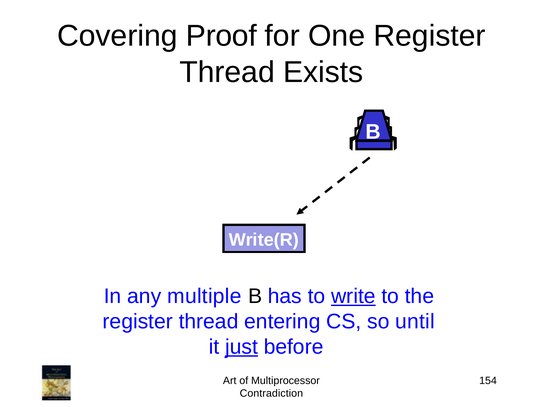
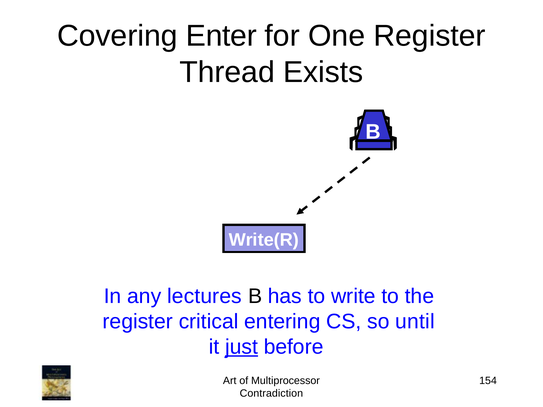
Proof: Proof -> Enter (221, 36)
multiple: multiple -> lectures (204, 296)
write underline: present -> none (353, 296)
thread: thread -> critical (209, 322)
